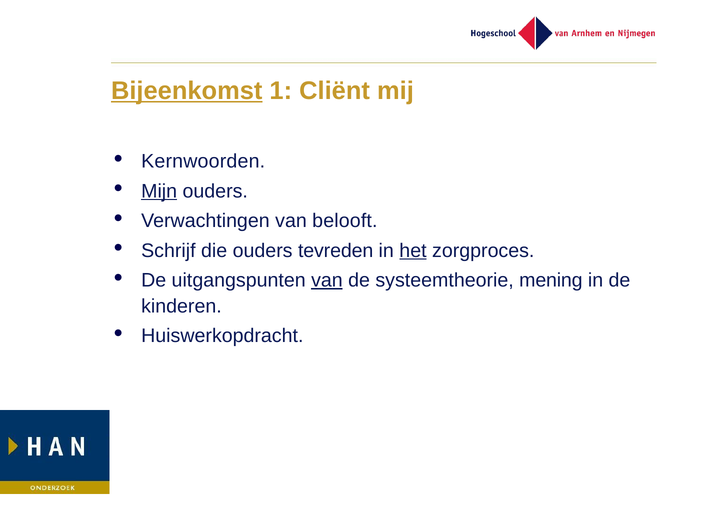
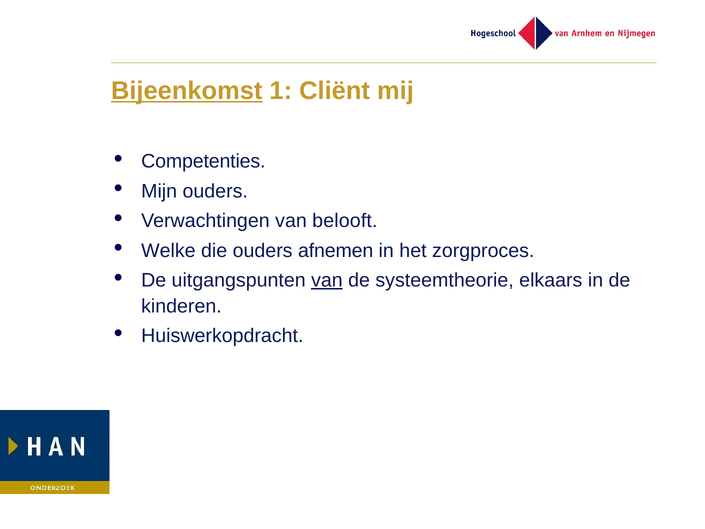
Kernwoorden: Kernwoorden -> Competenties (203, 161)
Mijn underline: present -> none (159, 191)
Schrijf: Schrijf -> Welke (168, 250)
tevreden: tevreden -> afnemen (336, 250)
het underline: present -> none (413, 250)
mening: mening -> elkaars (551, 280)
